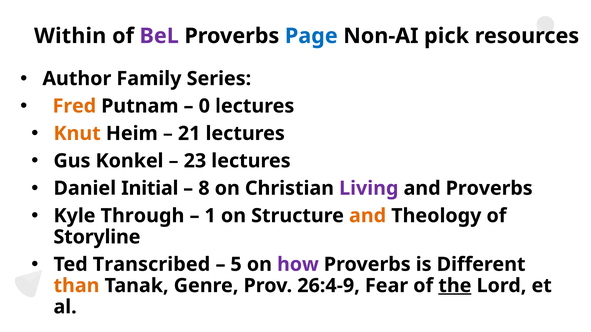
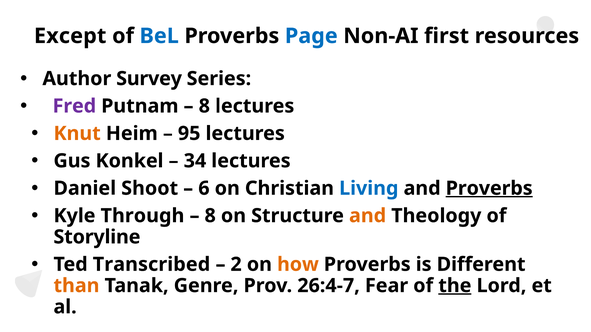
Within: Within -> Except (70, 36)
BeL colour: purple -> blue (159, 36)
pick: pick -> first (447, 36)
Family: Family -> Survey (149, 79)
Fred colour: orange -> purple (74, 106)
0: 0 -> 8 (204, 106)
21: 21 -> 95 (189, 134)
23: 23 -> 34 (195, 161)
Initial: Initial -> Shoot (150, 189)
8: 8 -> 6 (204, 189)
Living colour: purple -> blue (369, 189)
Proverbs underline: none -> present (489, 189)
1: 1 -> 8 (210, 216)
5: 5 -> 2 (236, 265)
how colour: purple -> orange (298, 265)
26:4-9: 26:4-9 -> 26:4-7 (329, 286)
